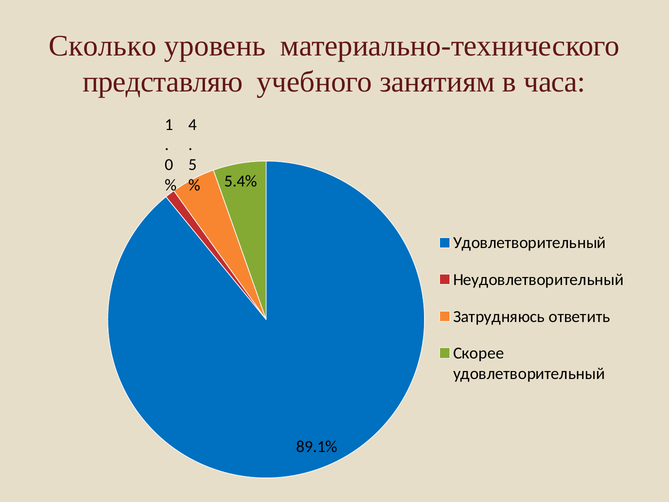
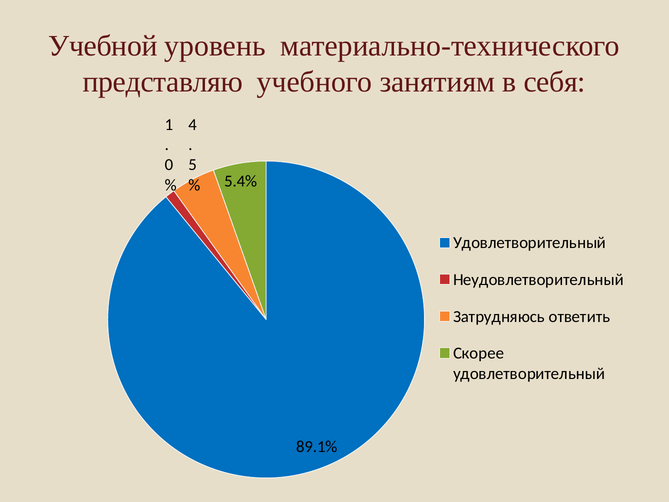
Сколько: Сколько -> Учебной (103, 46)
часа: часа -> себя (555, 82)
